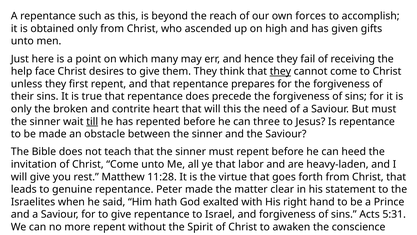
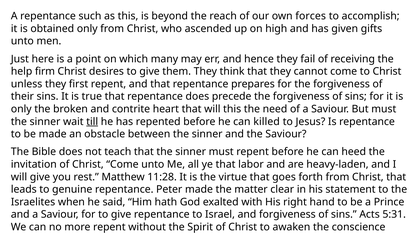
face: face -> firm (45, 71)
they underline: present -> none (280, 71)
three: three -> killed (267, 121)
